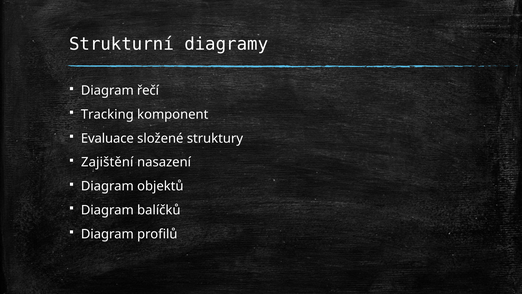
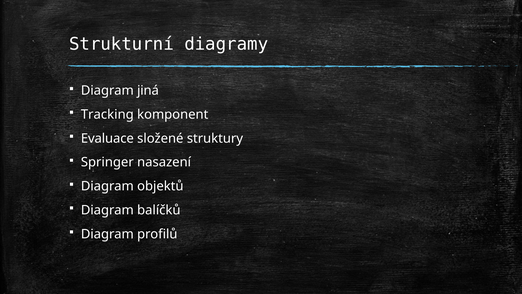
řečí: řečí -> jiná (148, 91)
Zajištění: Zajištění -> Springer (107, 162)
